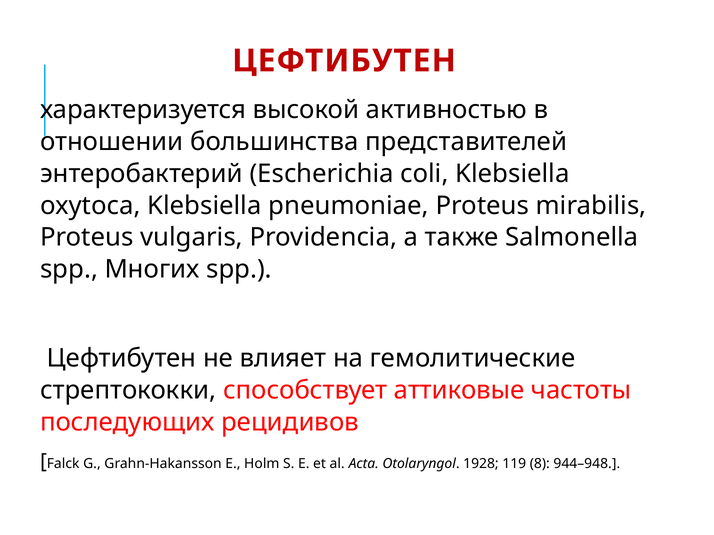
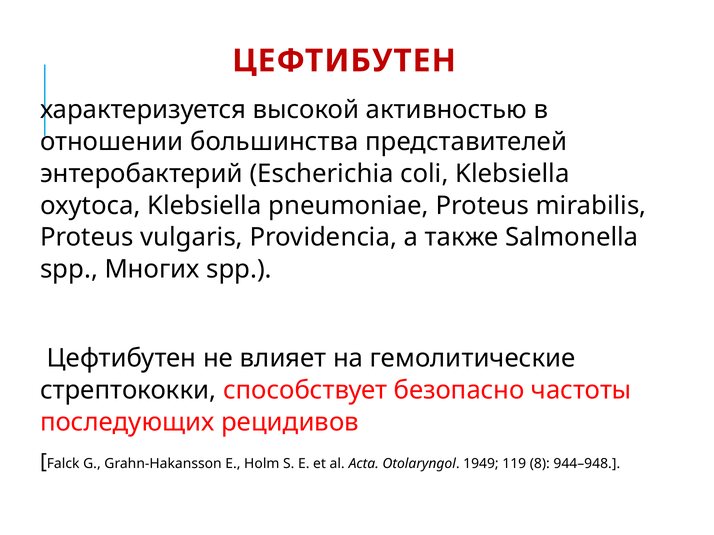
аттиковые: аттиковые -> безопасно (459, 391)
1928: 1928 -> 1949 (481, 464)
